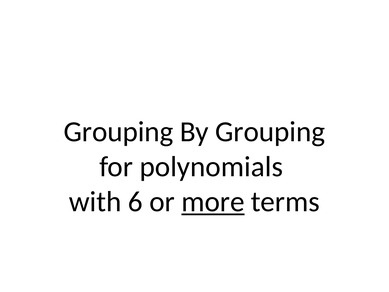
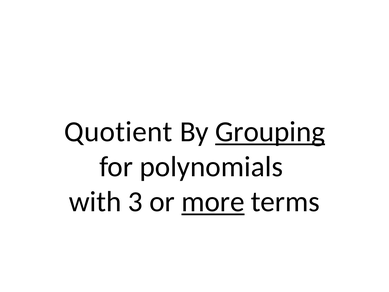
Grouping: Grouping -> Quotient (118, 132)
Grouping underline: none -> present (270, 132)
6: 6 -> 3 (135, 202)
